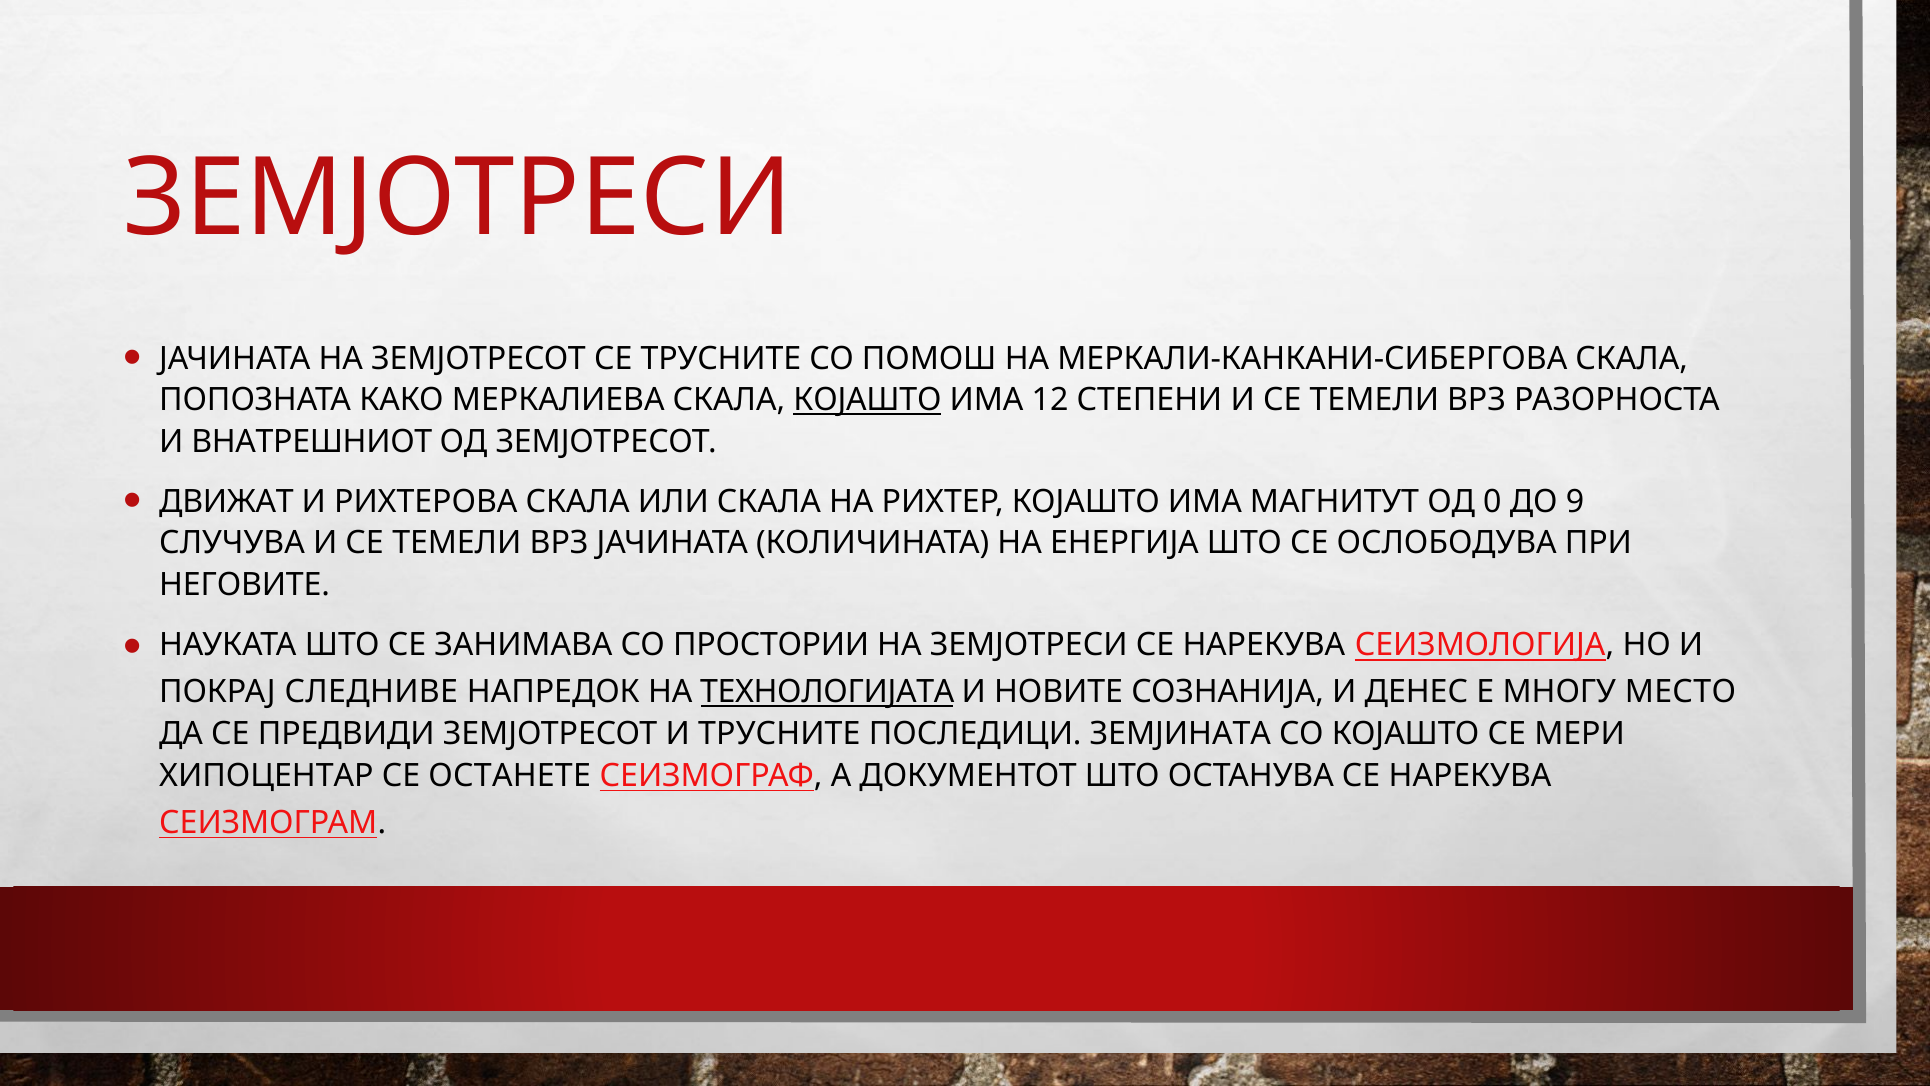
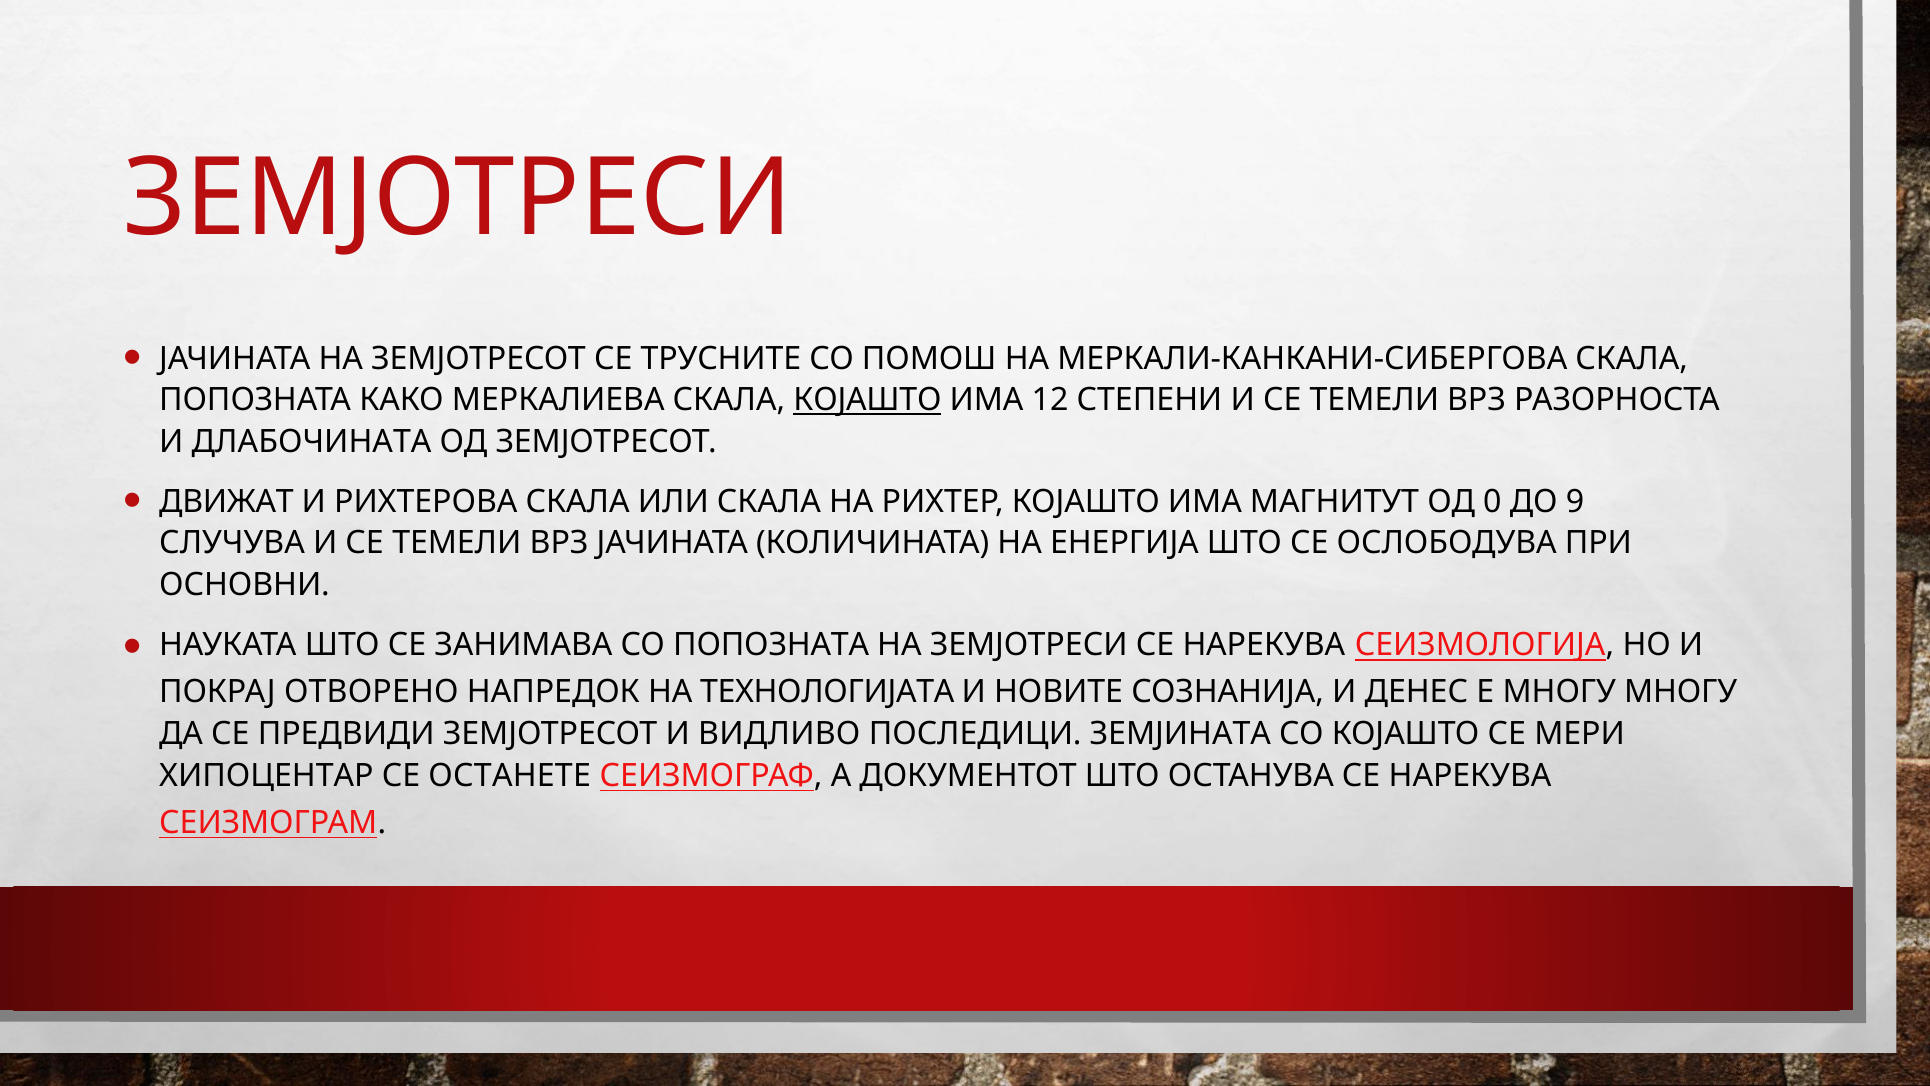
ВНАТРЕШНИОТ: ВНАТРЕШНИОТ -> ДЛАБОЧИНАТА (312, 442)
НЕГОВИТЕ: НЕГОВИТЕ -> ОСНОВНИ (245, 585)
СО ПРОСТОРИИ: ПРОСТОРИИ -> ПОПОЗНАТА (771, 645)
СЛЕДНИВЕ: СЛЕДНИВЕ -> ОТВОРЕНО (371, 692)
ТЕХНОЛОГИЈАТА underline: present -> none (827, 692)
МНОГУ МЕСТО: МЕСТО -> МНОГУ (1681, 692)
И ТРУСНИТЕ: ТРУСНИТЕ -> ВИДЛИВО (779, 733)
